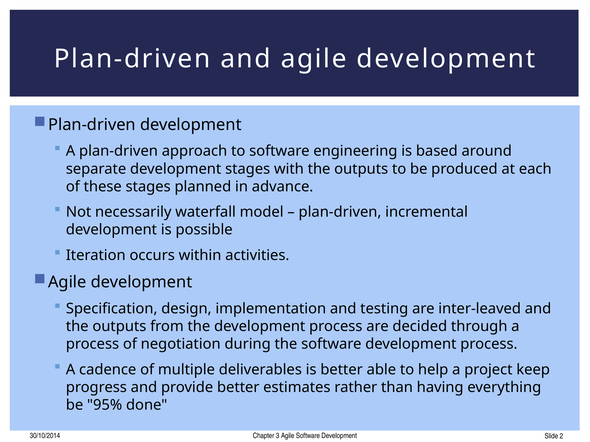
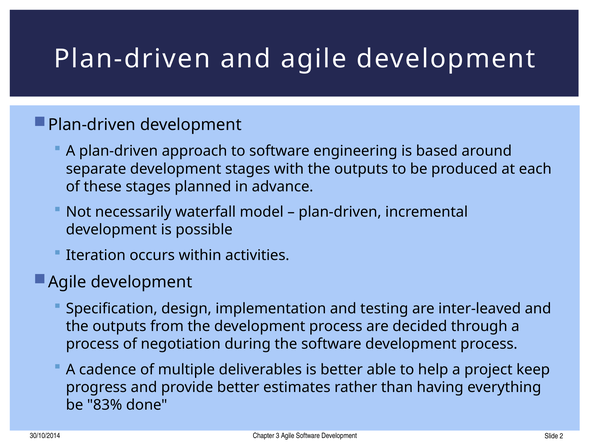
95%: 95% -> 83% (105, 405)
